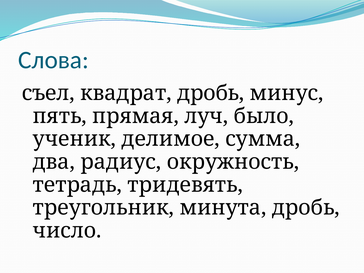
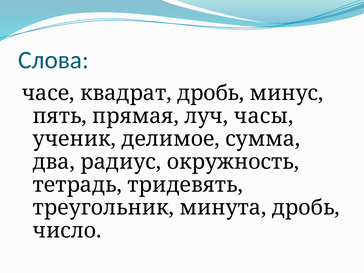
съел: съел -> часе (48, 93)
было: было -> часы (264, 116)
